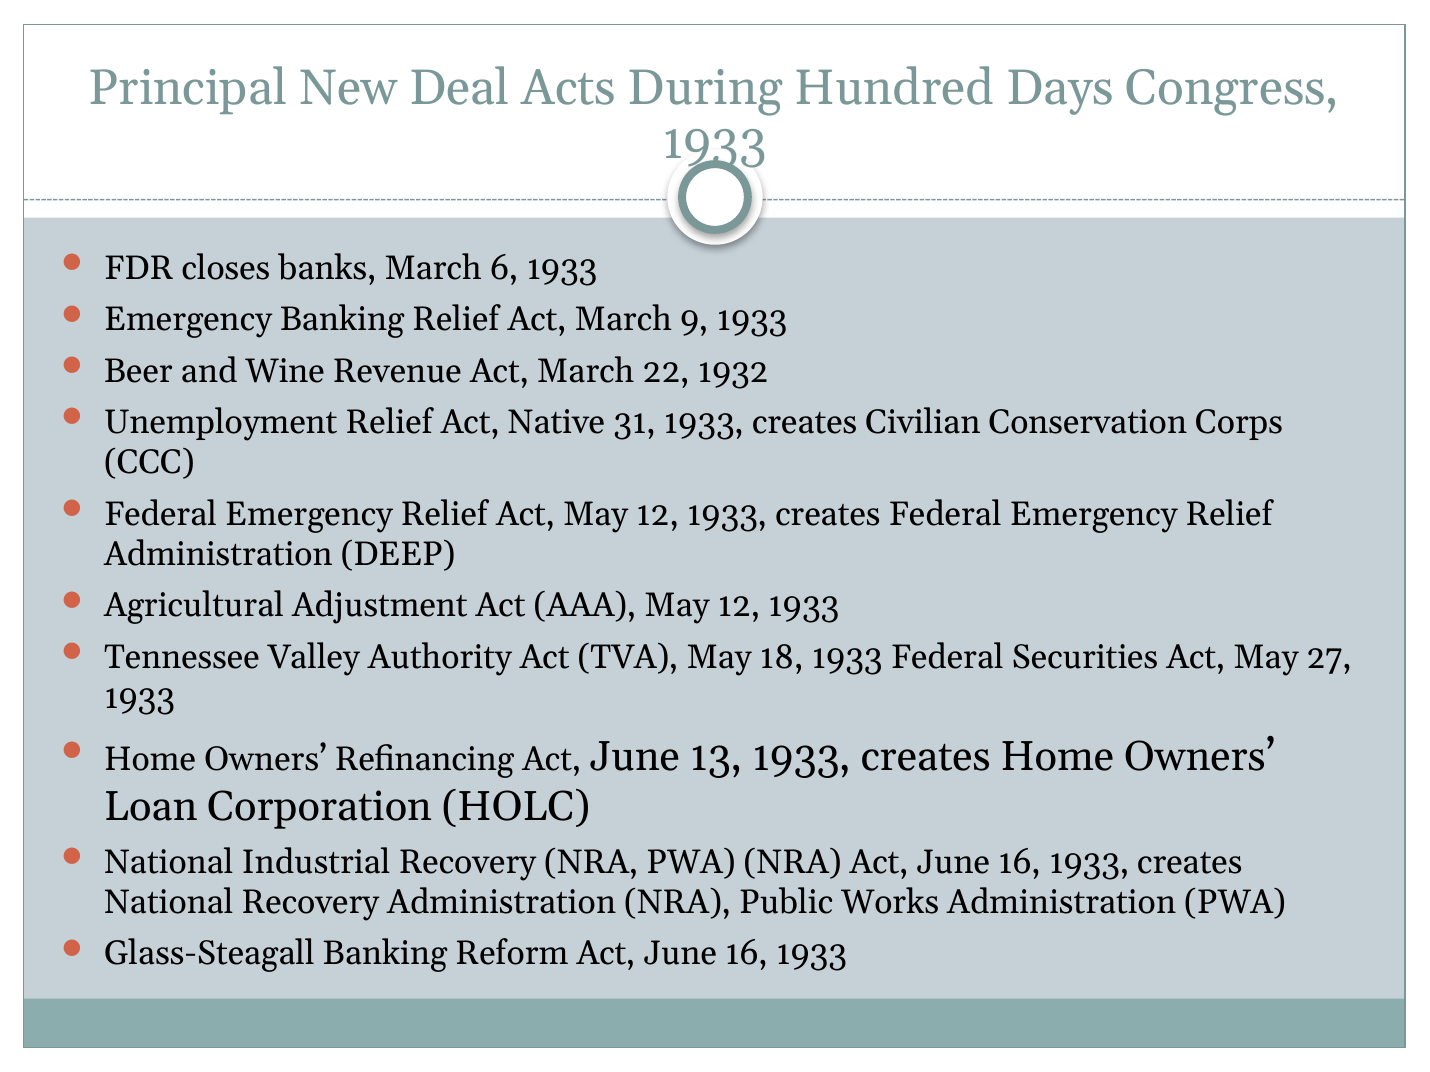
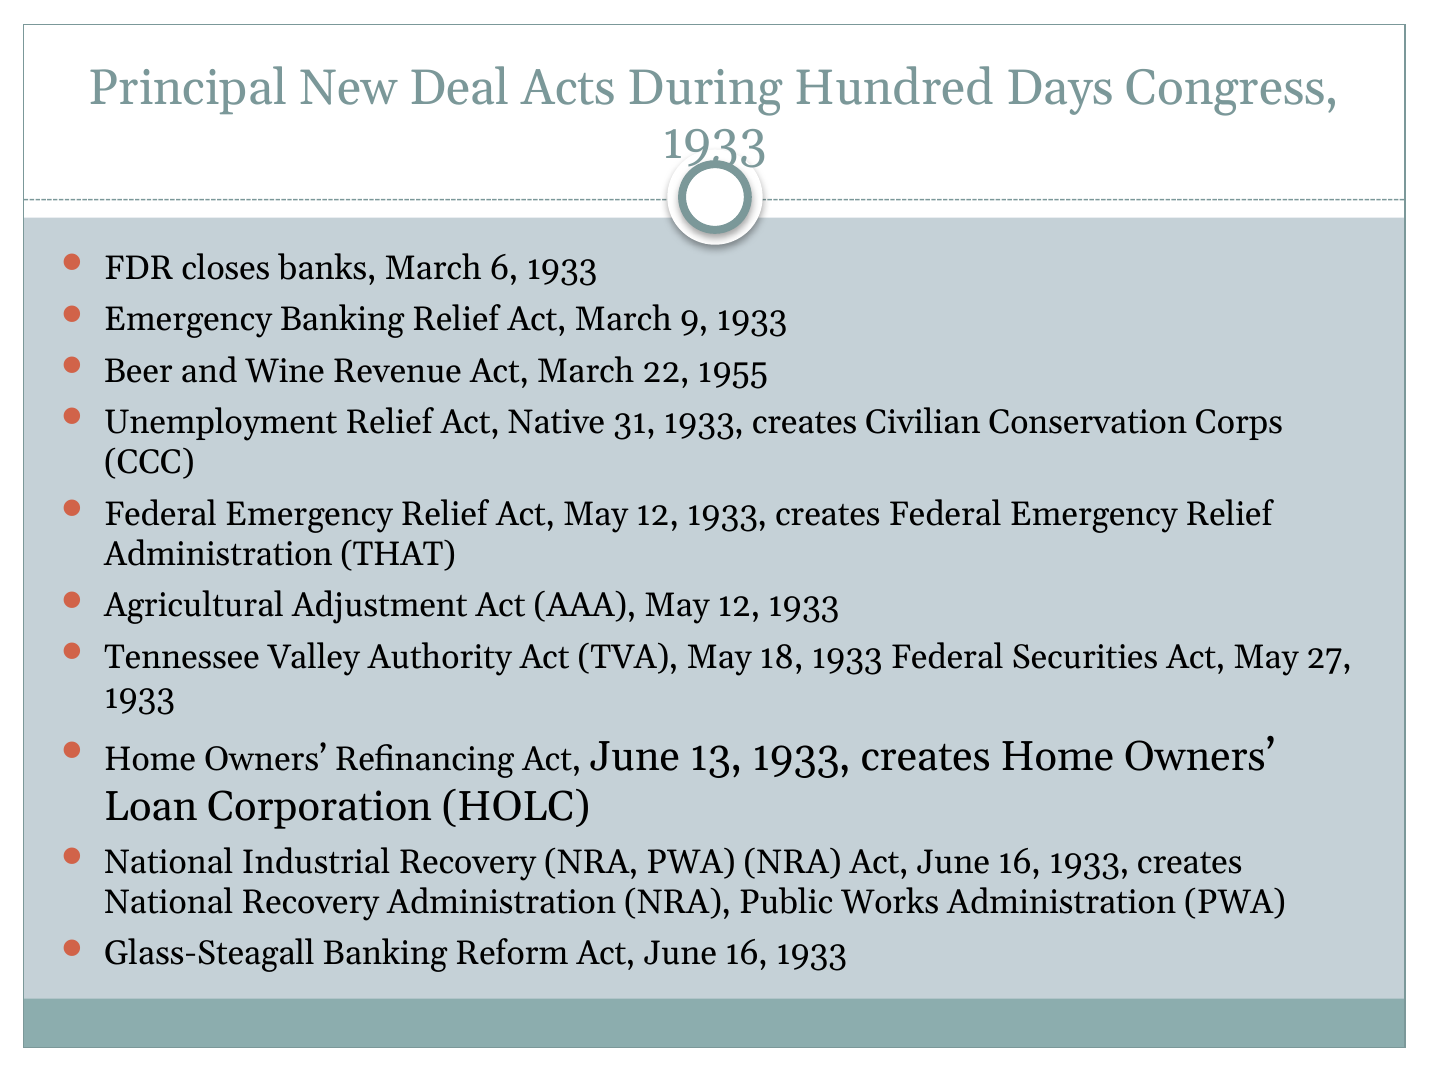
1932: 1932 -> 1955 (733, 371)
DEEP: DEEP -> THAT (398, 555)
